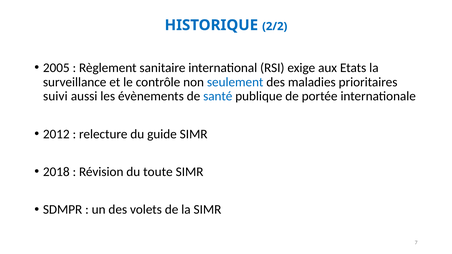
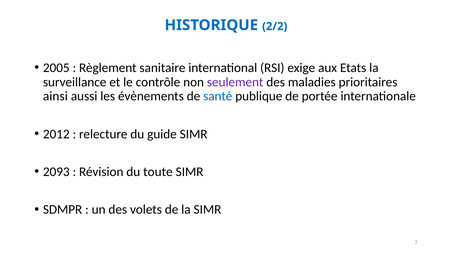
seulement colour: blue -> purple (235, 82)
suivi: suivi -> ainsi (55, 96)
2018: 2018 -> 2093 (56, 172)
